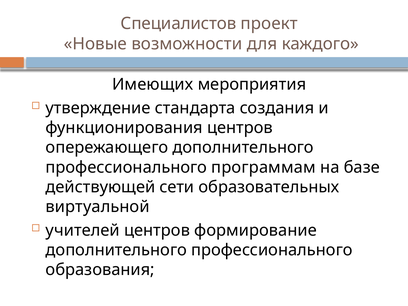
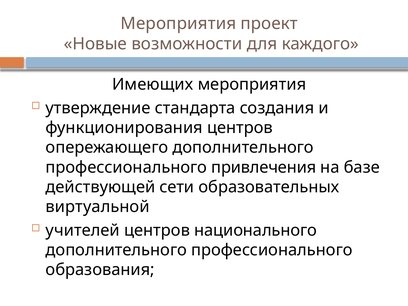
Специалистов: Специалистов -> Мероприятия (178, 24)
программам: программам -> привлечения (264, 167)
формирование: формирование -> национального (256, 230)
